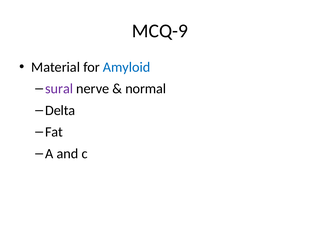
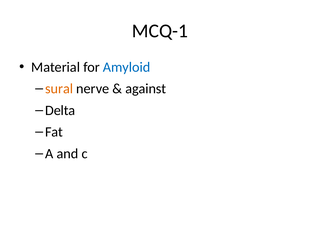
MCQ-9: MCQ-9 -> MCQ-1 (160, 31)
sural colour: purple -> orange (59, 89)
normal: normal -> against (146, 89)
